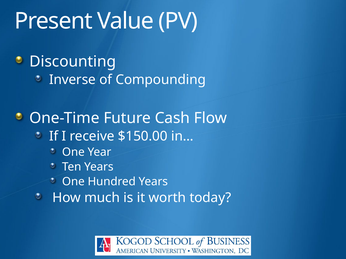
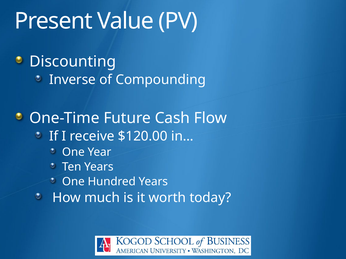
$150.00: $150.00 -> $120.00 (143, 137)
